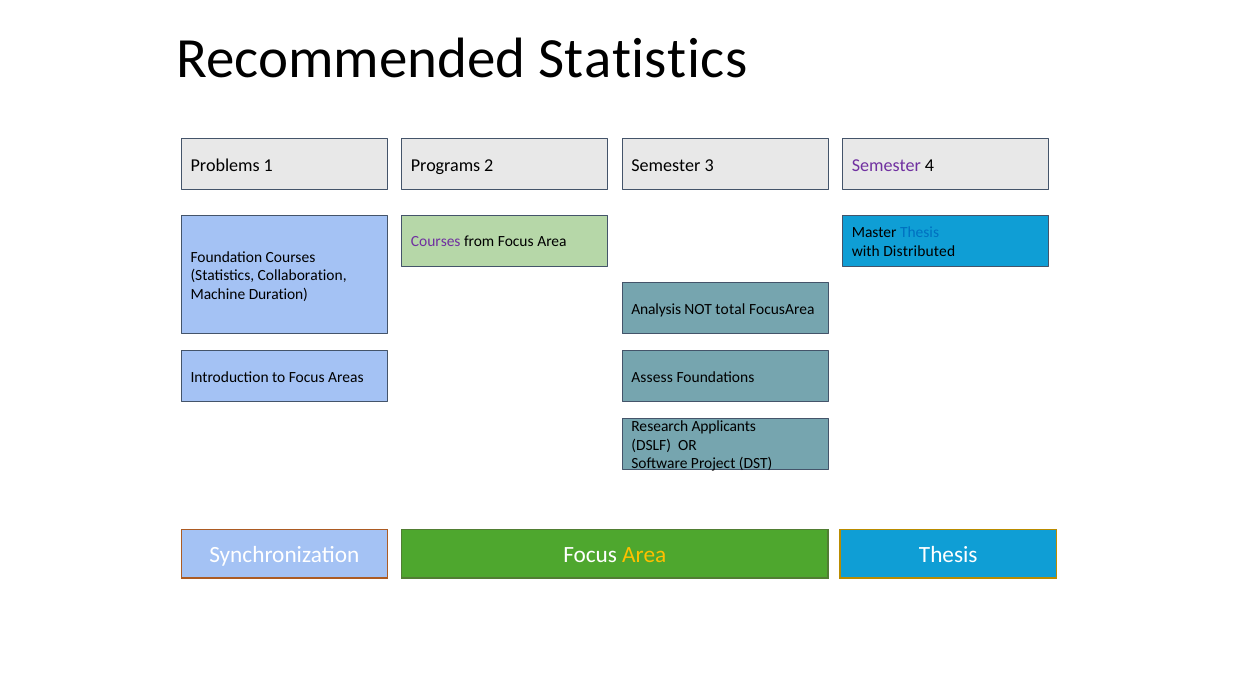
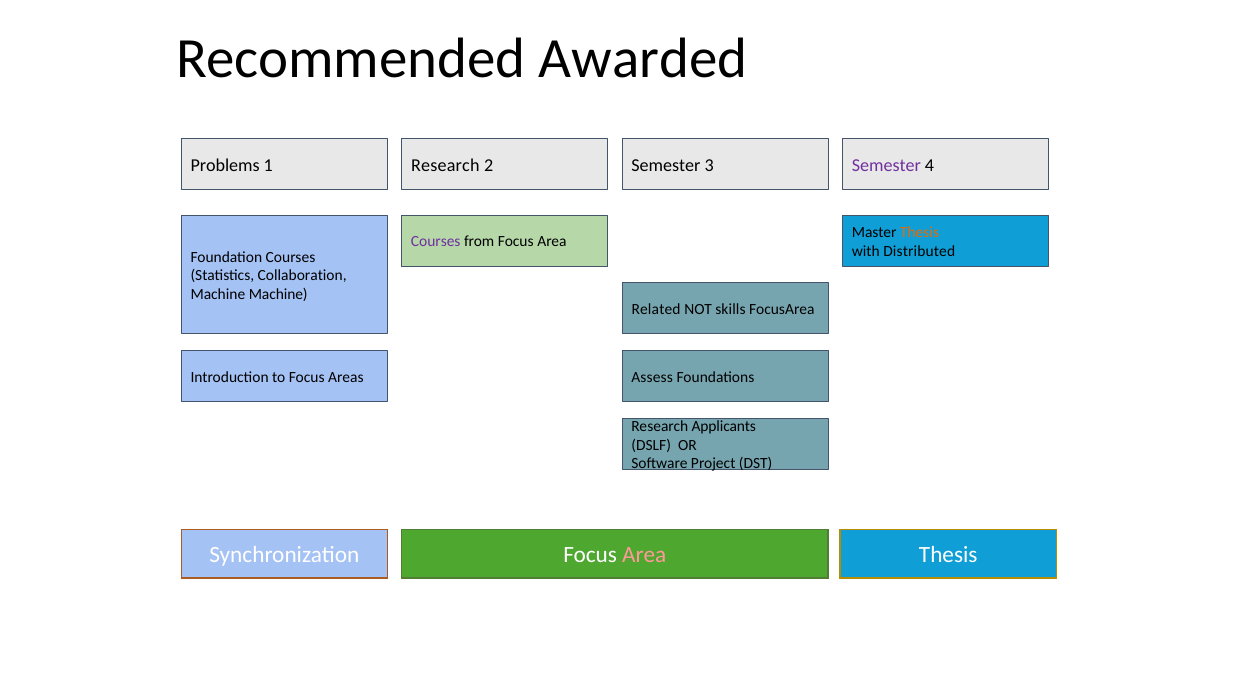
Recommended Statistics: Statistics -> Awarded (643, 59)
1 Programs: Programs -> Research (445, 165)
Thesis colour: blue -> orange (920, 233)
Machine Duration: Duration -> Machine (278, 294)
Analysis: Analysis -> Related (656, 310)
total: total -> skills (730, 310)
Area colour: yellow -> pink (644, 556)
